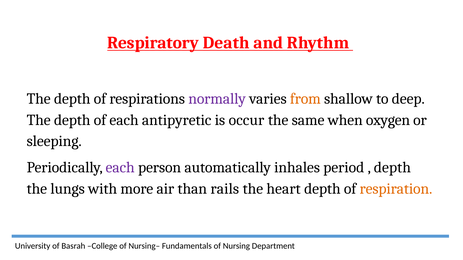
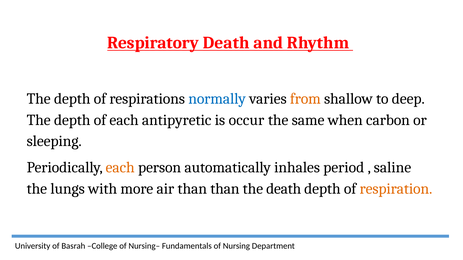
normally colour: purple -> blue (217, 99)
oxygen: oxygen -> carbon (388, 120)
each colour: purple -> orange (120, 168)
depth: depth -> saline (392, 168)
than rails: rails -> than (225, 189)
the heart: heart -> death (284, 189)
